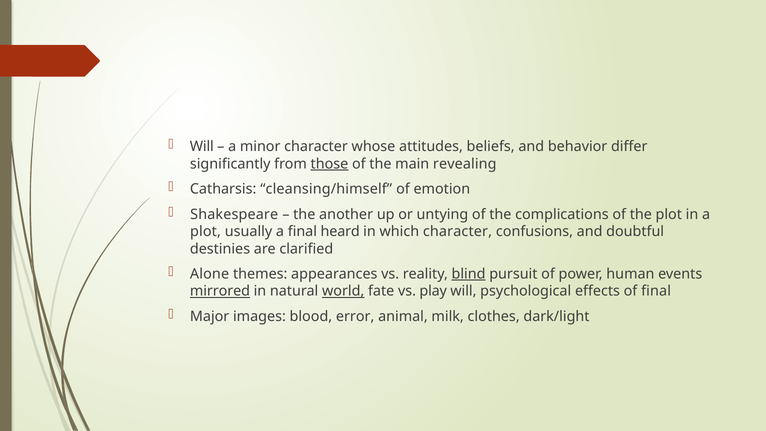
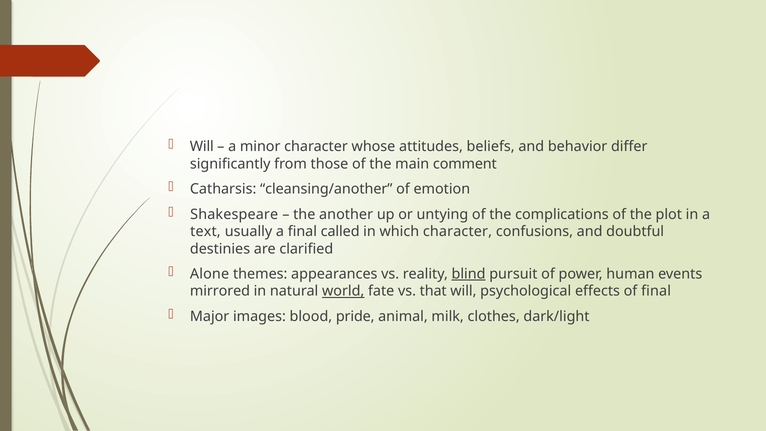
those underline: present -> none (329, 164)
revealing: revealing -> comment (465, 164)
cleansing/himself: cleansing/himself -> cleansing/another (326, 189)
plot: plot -> text (205, 231)
heard: heard -> called (340, 231)
mirrored underline: present -> none (220, 291)
play: play -> that (433, 291)
error: error -> pride (355, 316)
